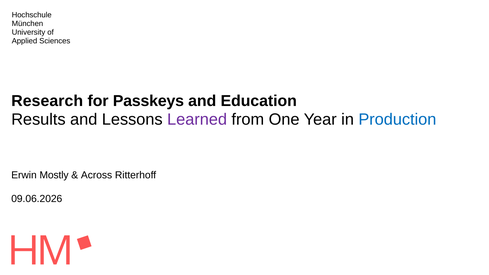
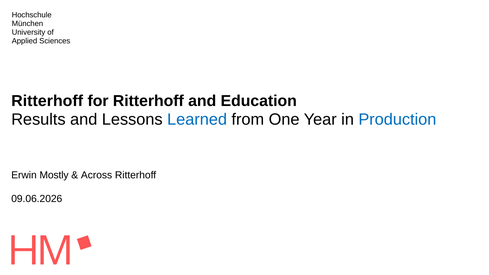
Research: Research -> Ritterhoff (47, 101)
for Passkeys: Passkeys -> Ritterhoff (148, 101)
Learned colour: purple -> blue (197, 119)
